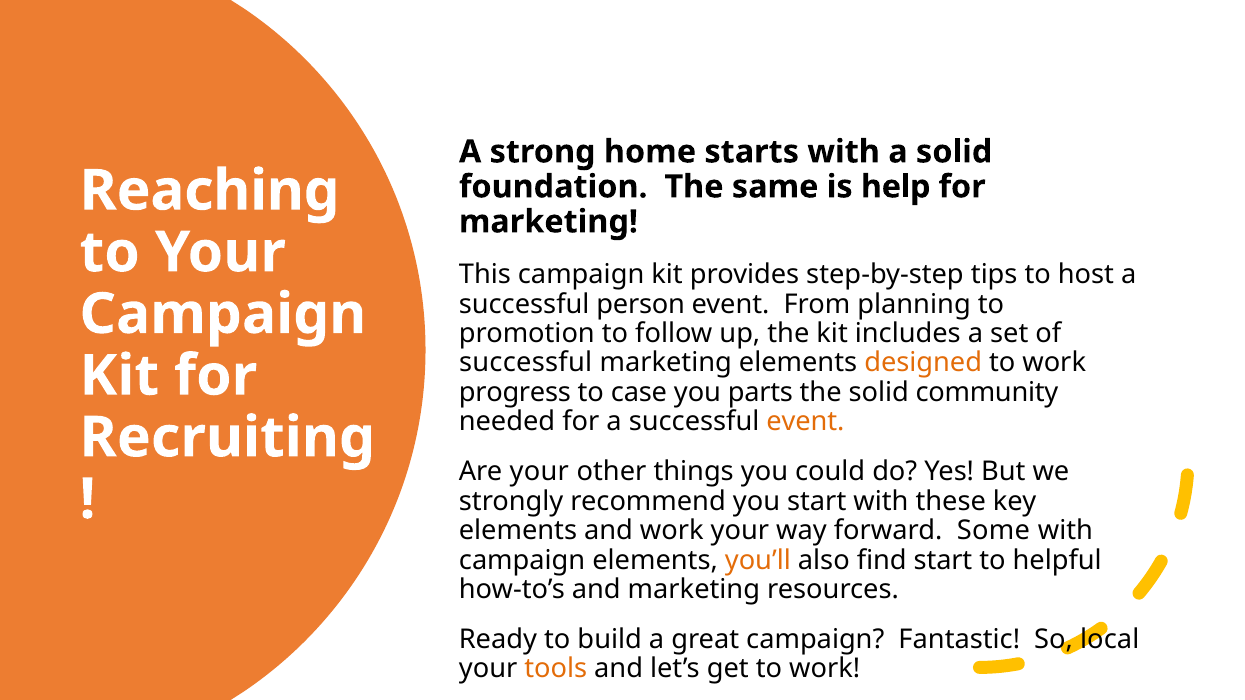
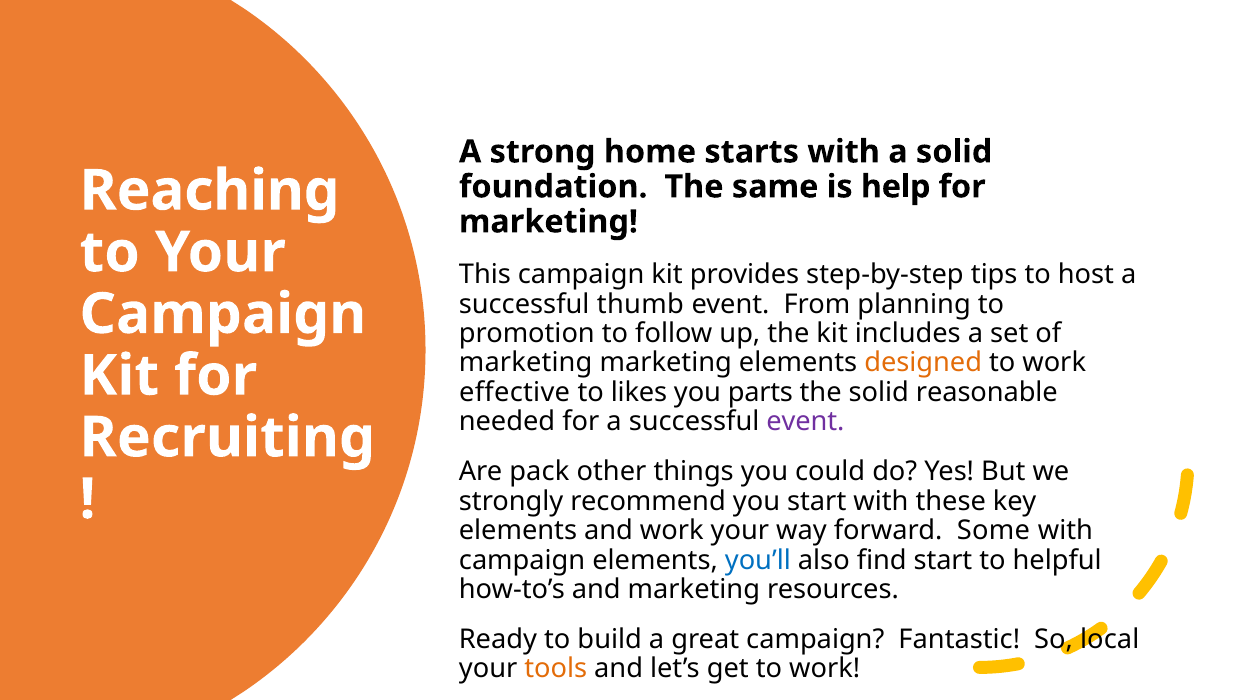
person: person -> thumb (640, 304)
successful: successful -> marketing (526, 363)
progress: progress -> effective (515, 392)
case: case -> likes (639, 392)
community: community -> reasonable (987, 392)
event colour: orange -> purple (805, 422)
Are your: your -> pack (539, 472)
you’ll colour: orange -> blue (758, 560)
